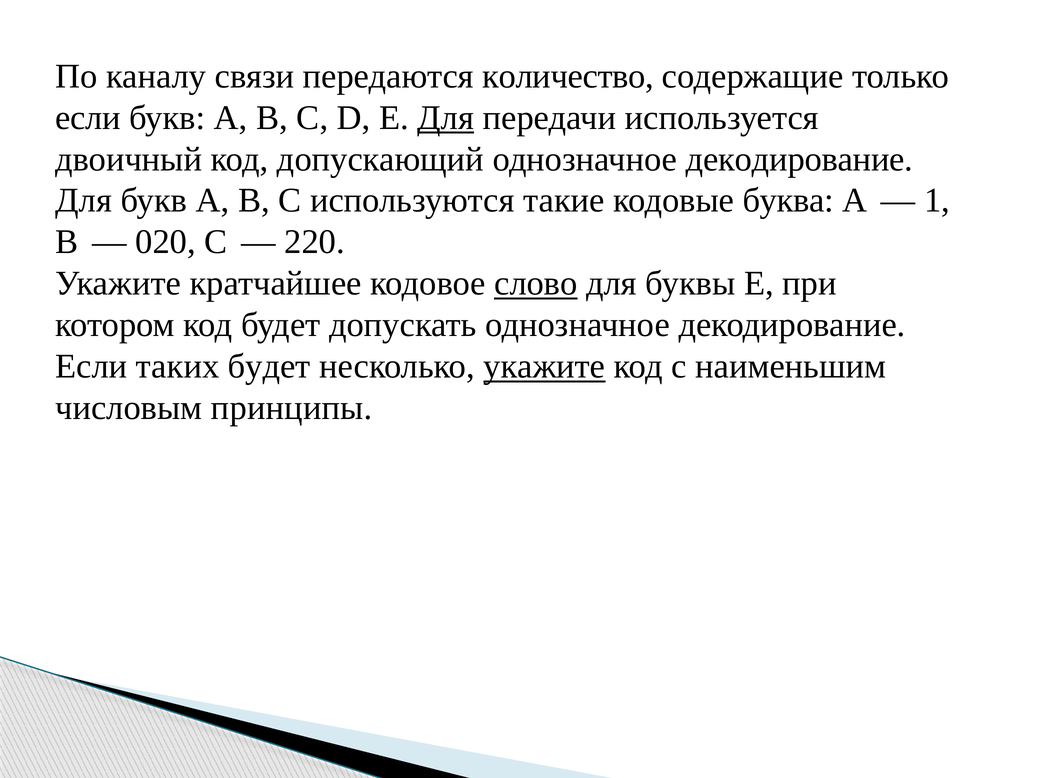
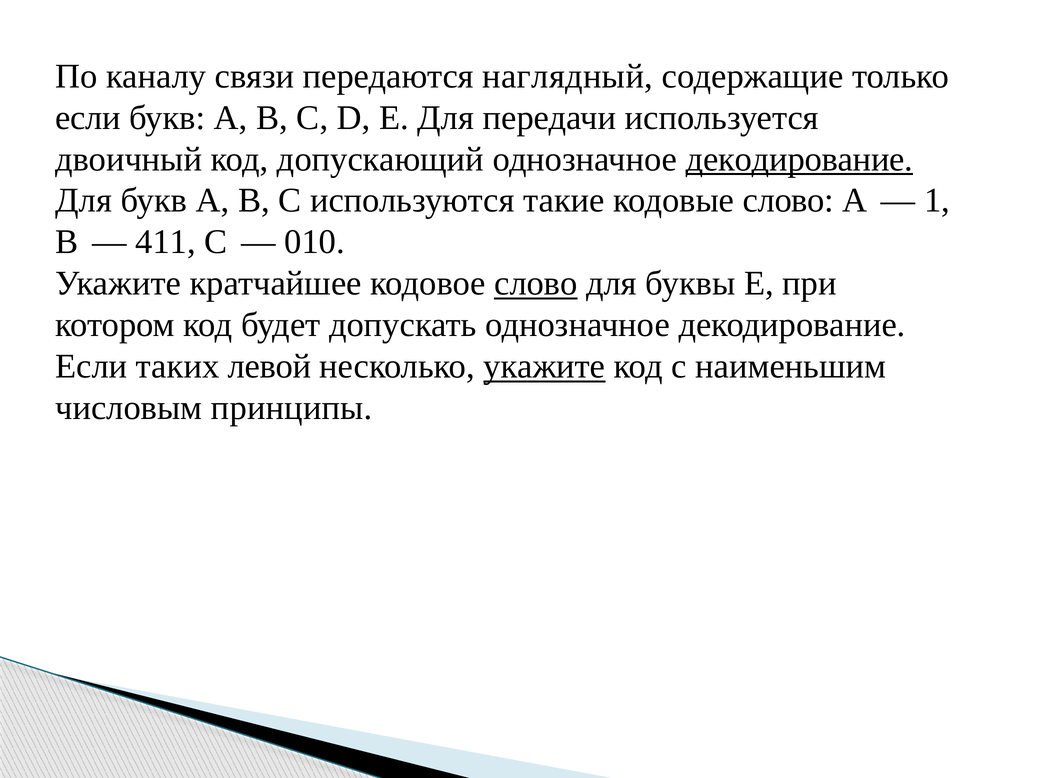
количество: количество -> наглядный (568, 76)
Для underline: present -> none (446, 118)
декодирование underline: none -> present (799, 159)
кодовые буква: буква -> слово (788, 201)
020: 020 -> 411 (166, 242)
220: 220 -> 010 (315, 242)
таких будет: будет -> левой (269, 366)
